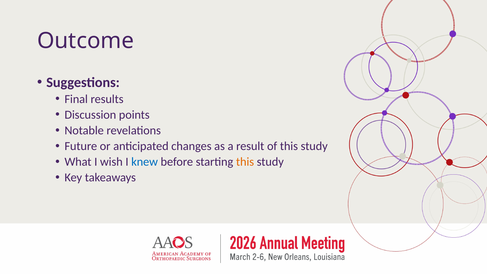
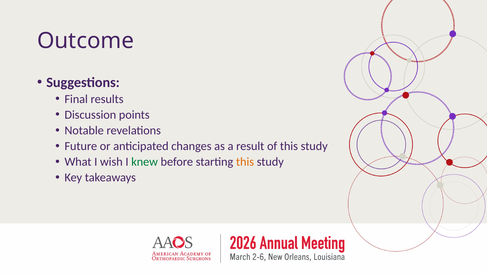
knew colour: blue -> green (145, 162)
